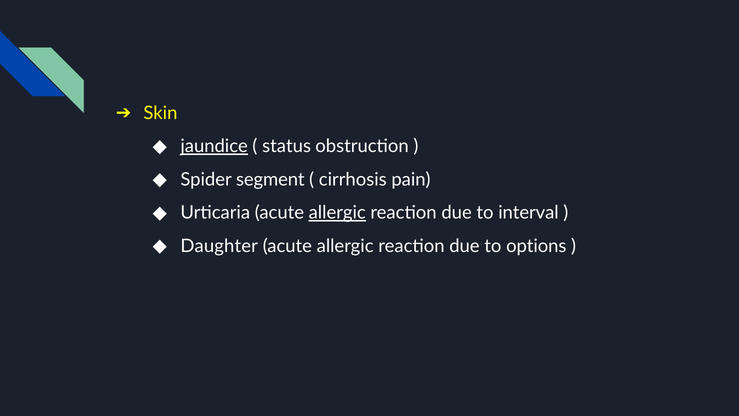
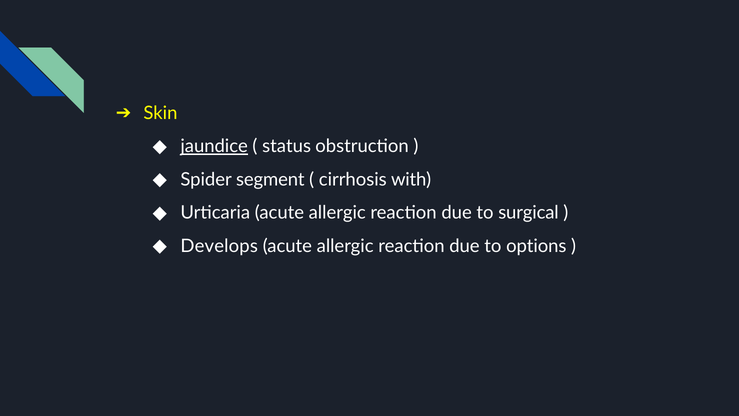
pain: pain -> with (411, 179)
allergic underline: present -> none (337, 213)
interval: interval -> surgical (528, 213)
Daughter: Daughter -> Develops (219, 246)
